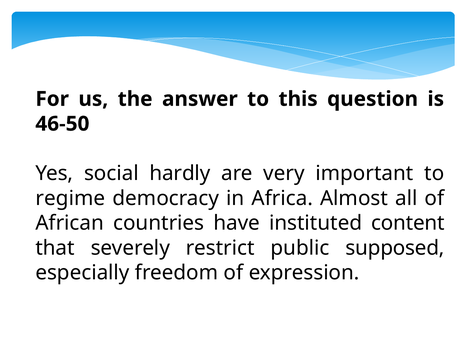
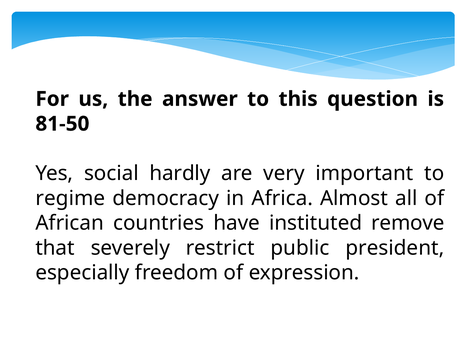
46-50: 46-50 -> 81-50 (62, 124)
content: content -> remove (408, 223)
supposed: supposed -> president (395, 248)
